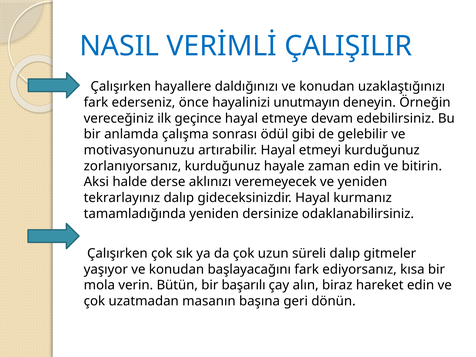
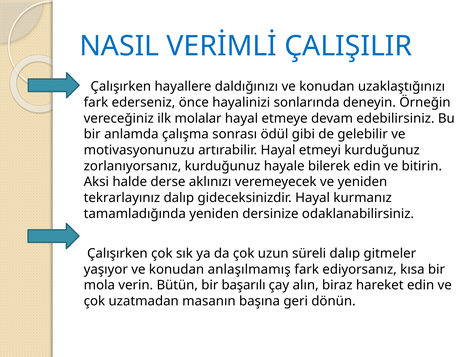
unutmayın: unutmayın -> sonlarında (307, 102)
geçince: geçince -> molalar (198, 118)
zaman: zaman -> bilerek (329, 166)
başlayacağını: başlayacağını -> anlaşılmamış (249, 269)
